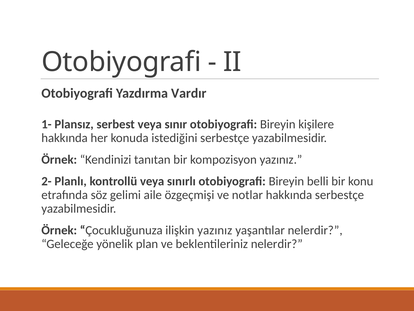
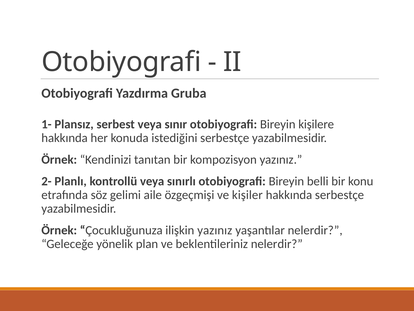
Vardır: Vardır -> Gruba (189, 93)
notlar: notlar -> kişiler (247, 195)
